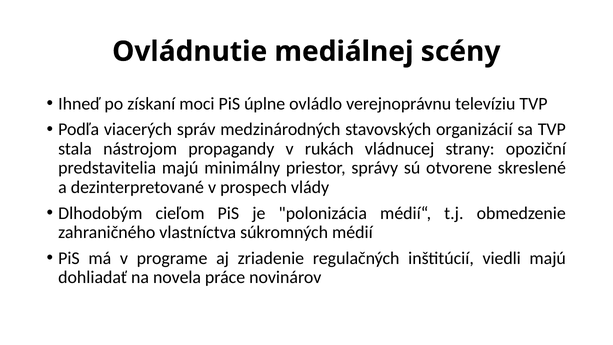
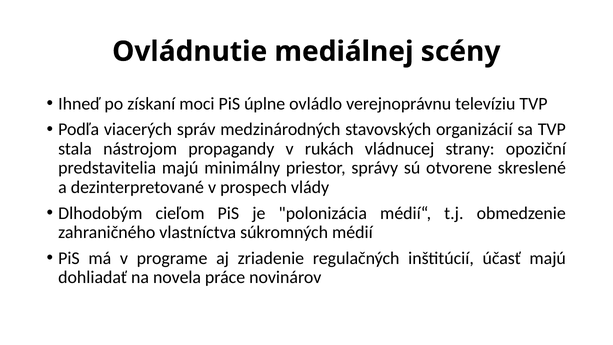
viedli: viedli -> účasť (502, 258)
